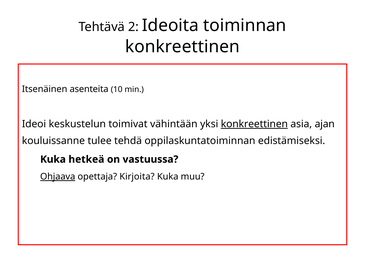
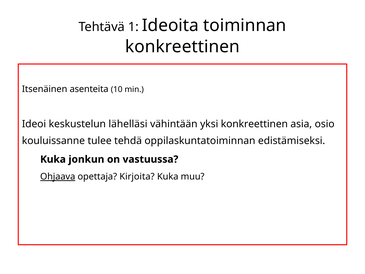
2: 2 -> 1 (133, 27)
toimivat: toimivat -> lähelläsi (128, 124)
konkreettinen underline: present -> none (254, 124)
ajan: ajan -> osio (325, 124)
hetkeä: hetkeä -> jonkun (86, 159)
